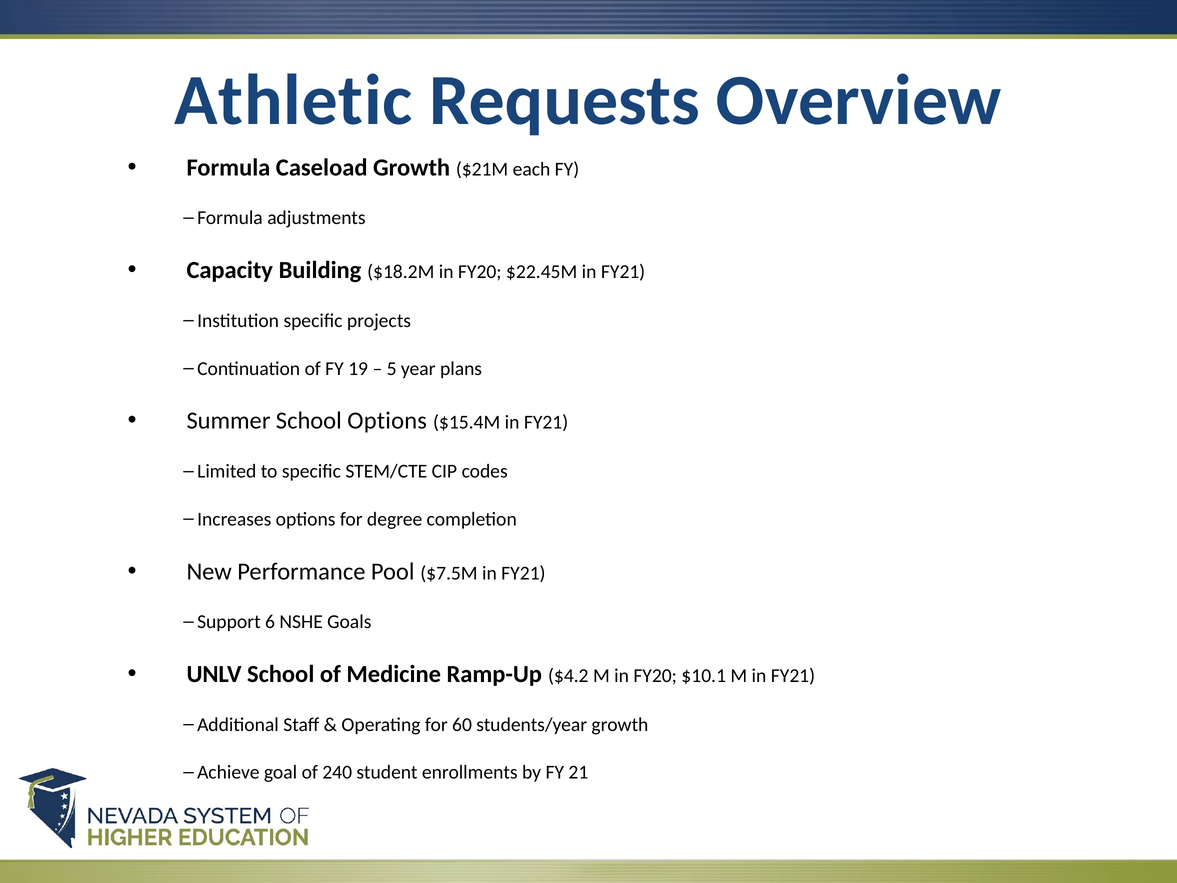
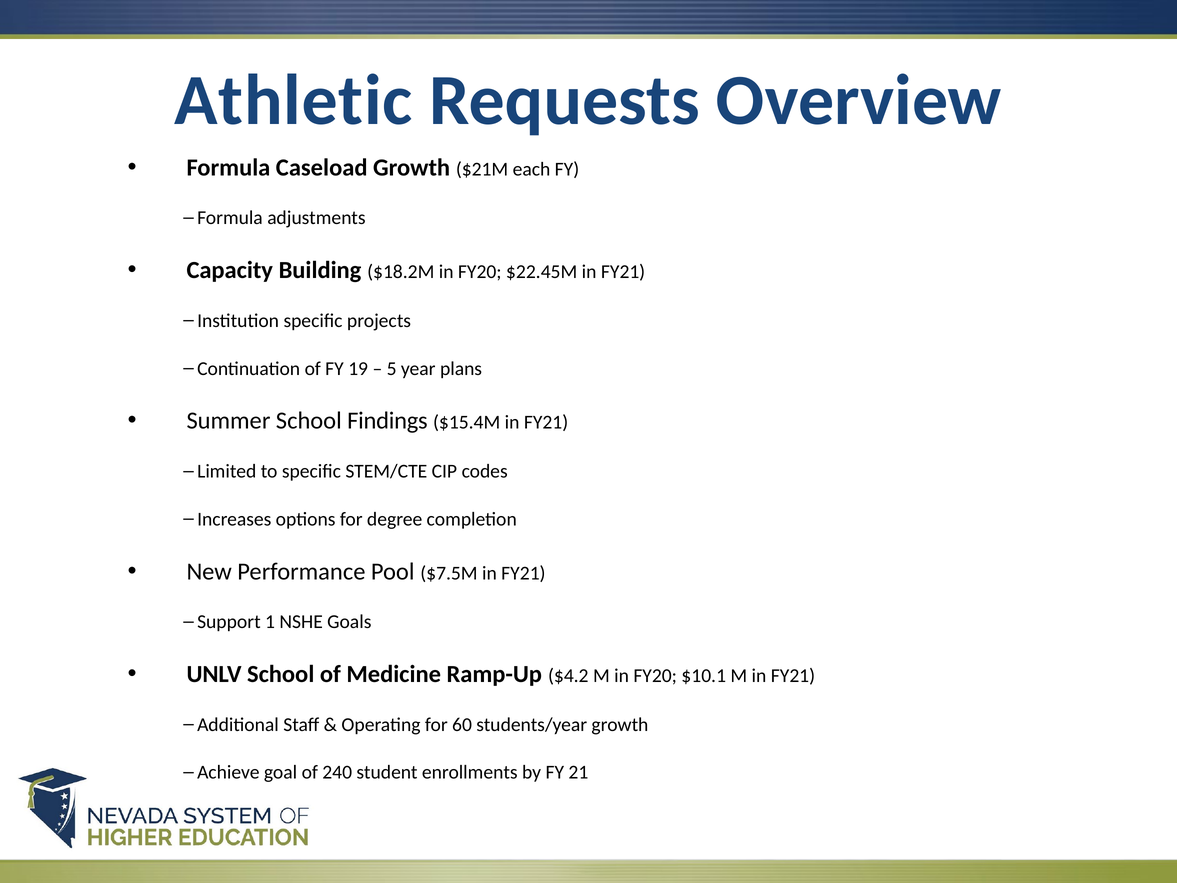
School Options: Options -> Findings (387, 421)
6: 6 -> 1 (270, 622)
